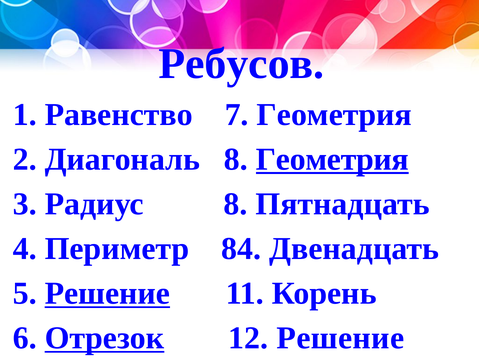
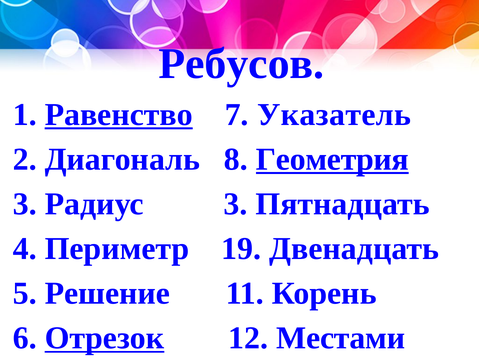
Равенство underline: none -> present (119, 115)
7 Геометрия: Геометрия -> Указатель (334, 115)
Радиус 8: 8 -> 3 (236, 204)
84: 84 -> 19 (241, 249)
Решение underline: present -> none (107, 294)
12 Решение: Решение -> Местами (341, 338)
